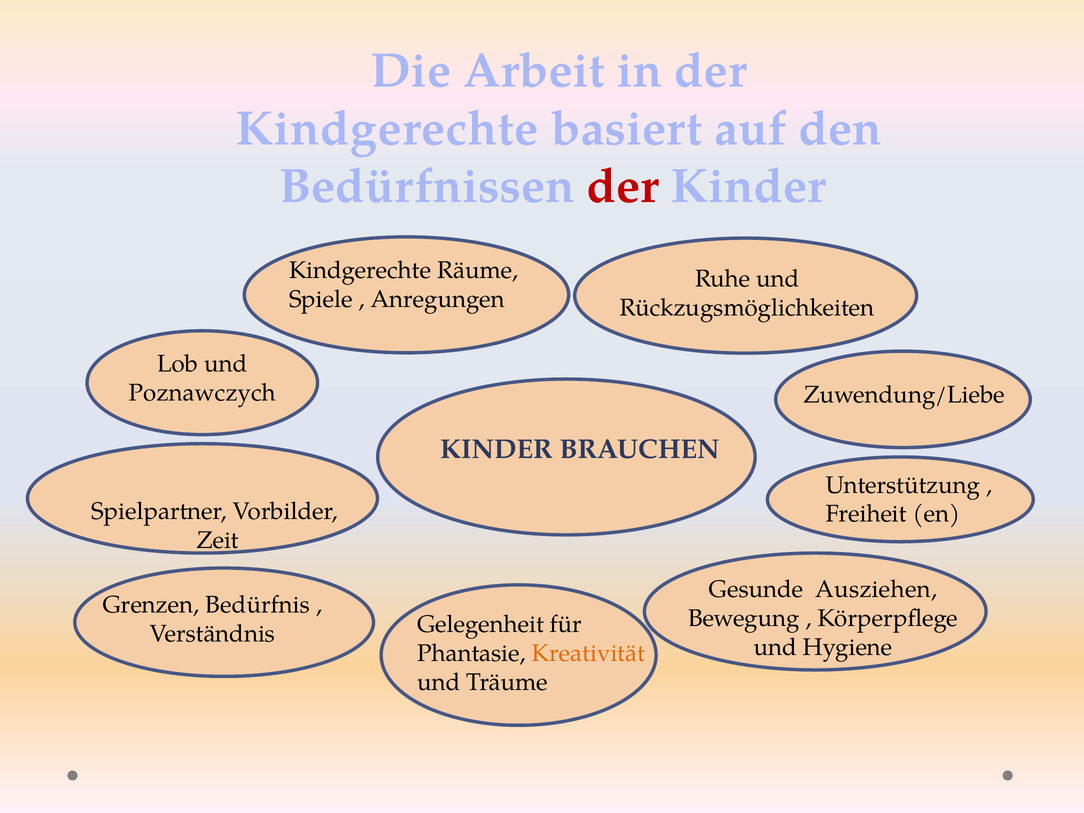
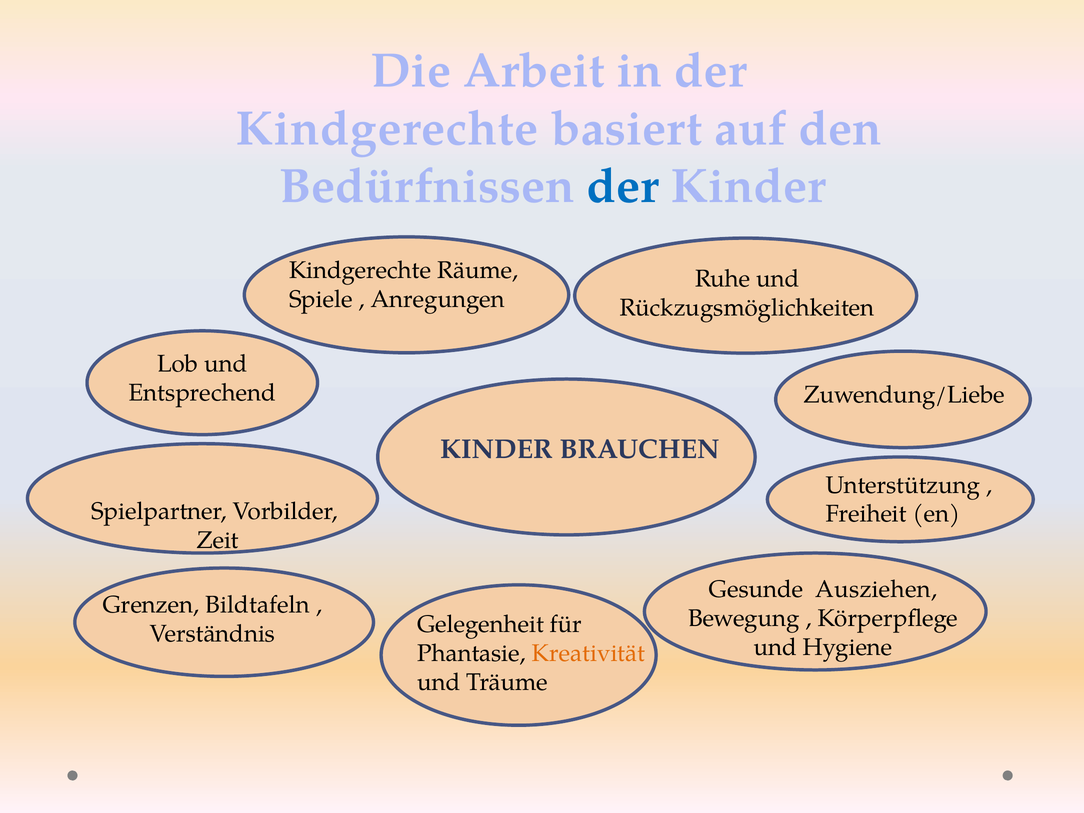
der colour: red -> blue (623, 187)
Poznawczych: Poznawczych -> Entsprechend (202, 393)
Bedürfnis: Bedürfnis -> Bildtafeln (258, 605)
